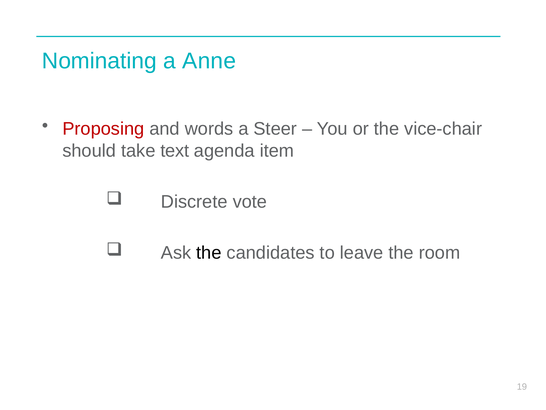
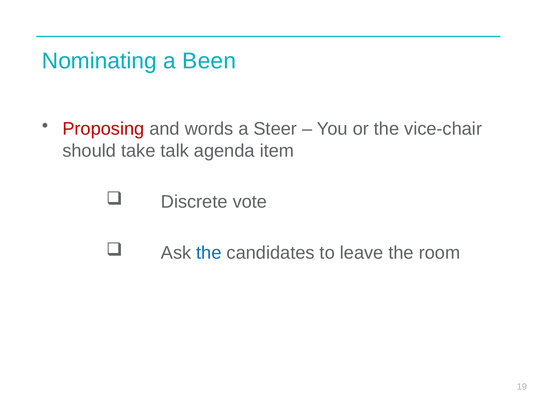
Anne: Anne -> Been (209, 61)
text: text -> talk (175, 151)
the colour: black -> blue (209, 253)
